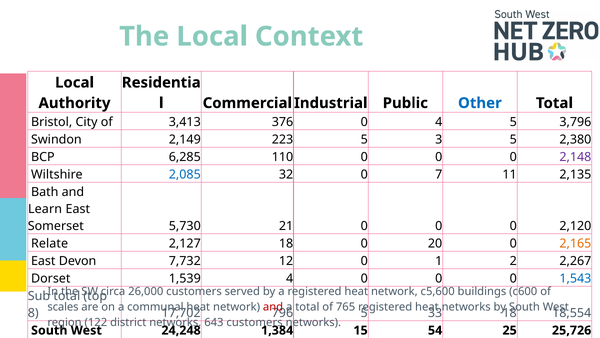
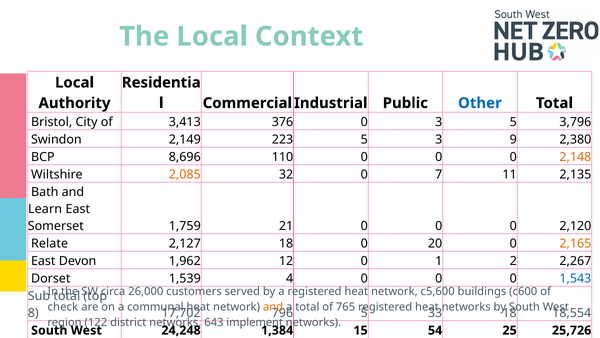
0 4: 4 -> 3 (439, 122)
3 5: 5 -> 9 (513, 139)
6,285: 6,285 -> 8,696 (185, 157)
2,148 colour: purple -> orange (575, 157)
2,085 colour: blue -> orange (185, 174)
5,730: 5,730 -> 1,759 (185, 226)
7,732: 7,732 -> 1,962 (185, 261)
scales: scales -> check (63, 307)
and colour: red -> orange (273, 307)
643 customers: customers -> implement (255, 322)
